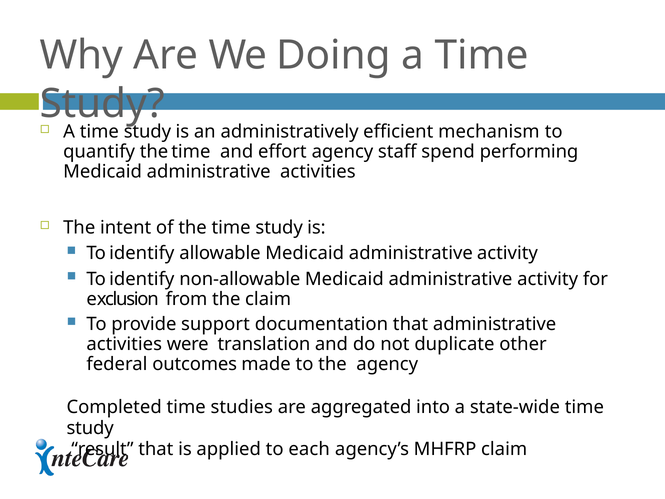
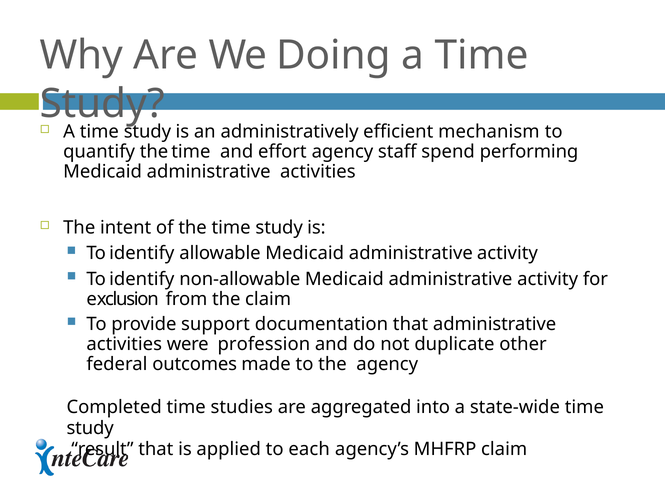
translation: translation -> profession (264, 344)
